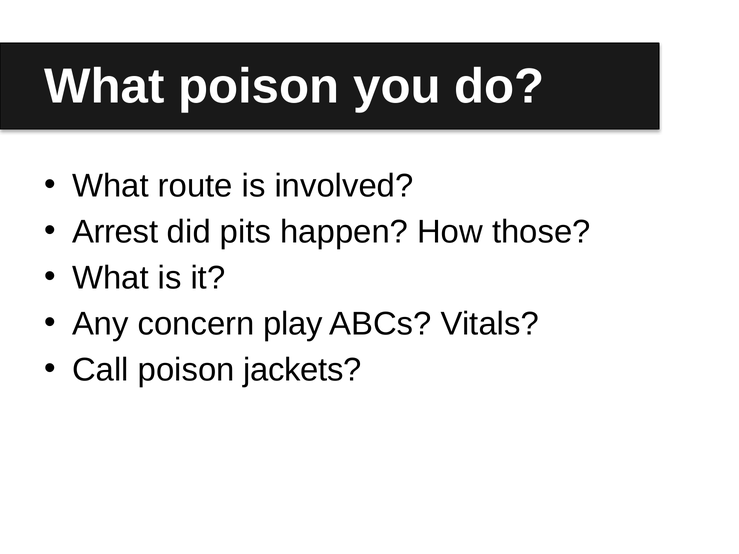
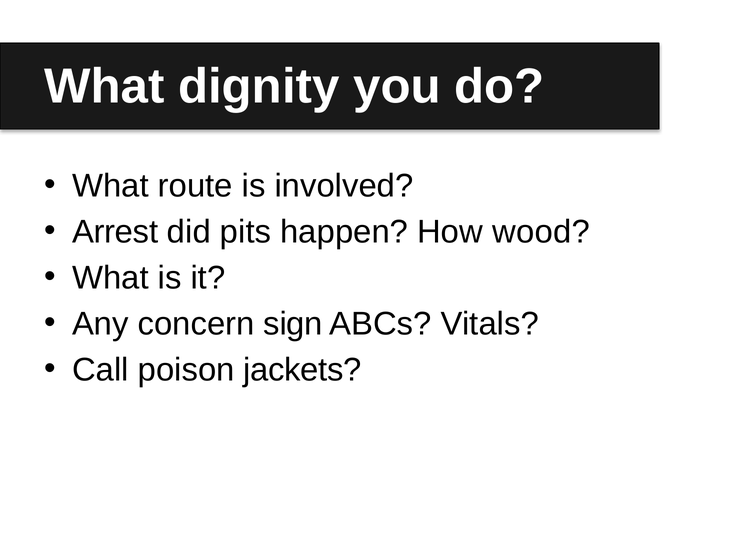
What poison: poison -> dignity (259, 87)
those: those -> wood (541, 232)
play: play -> sign (293, 324)
